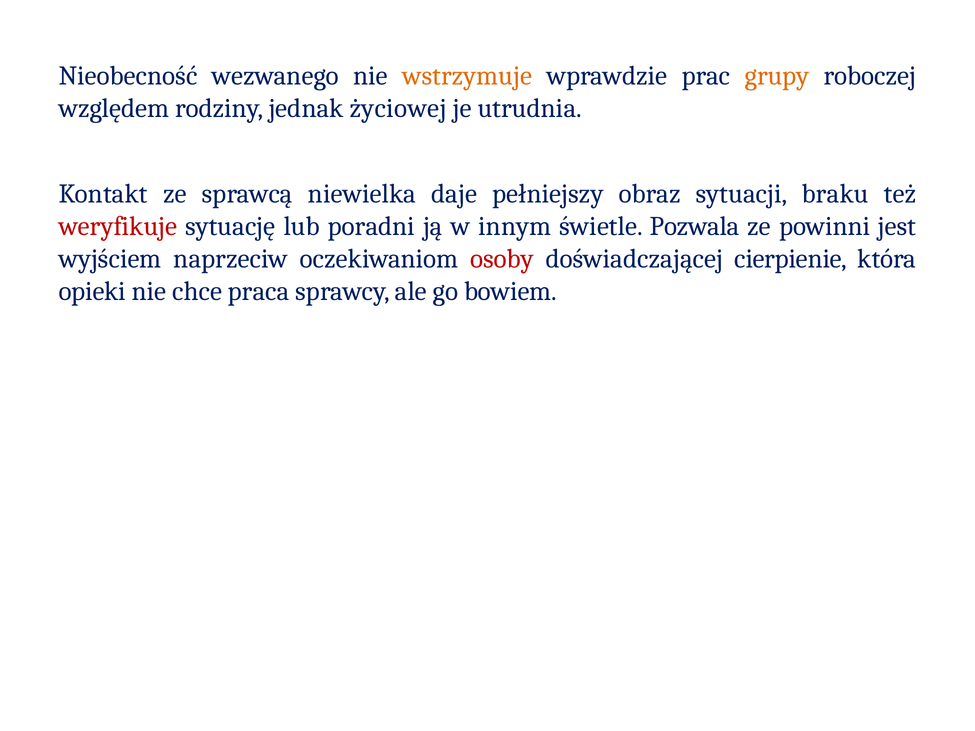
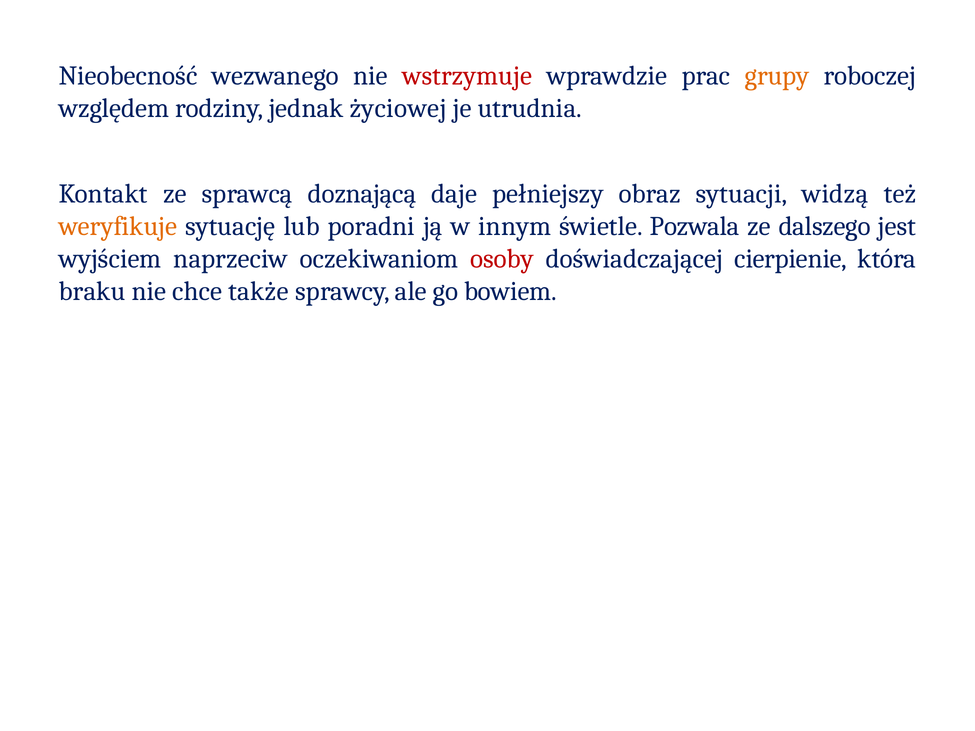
wstrzymuje colour: orange -> red (467, 76)
niewielka: niewielka -> doznającą (362, 194)
braku: braku -> widzą (835, 194)
weryfikuje colour: red -> orange (118, 226)
powinni: powinni -> dalszego (825, 226)
opieki: opieki -> braku (92, 291)
praca: praca -> także (259, 291)
